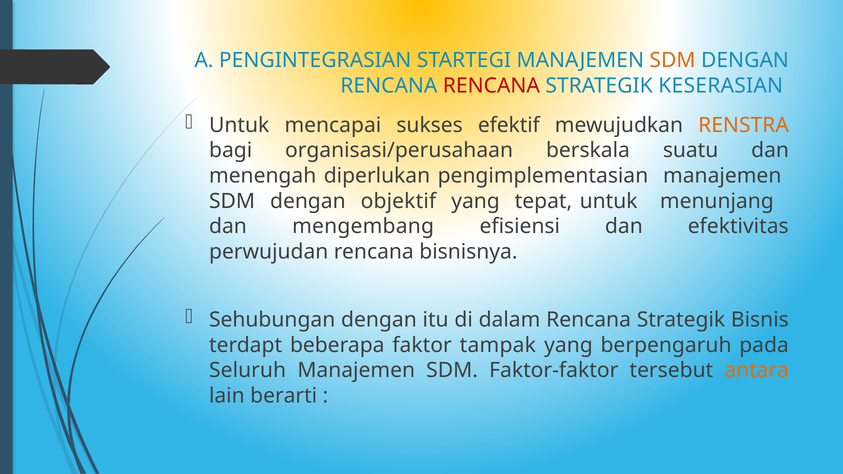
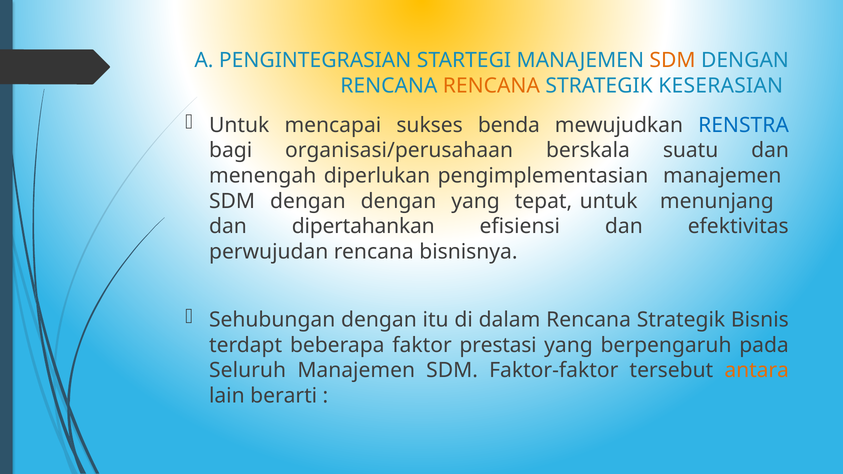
RENCANA colour: red -> orange (491, 86)
efektif: efektif -> benda (509, 125)
RENSTRA colour: orange -> blue (744, 125)
dengan objektif: objektif -> dengan (399, 201)
mengembang: mengembang -> dipertahankan (363, 226)
tampak: tampak -> prestasi (498, 345)
